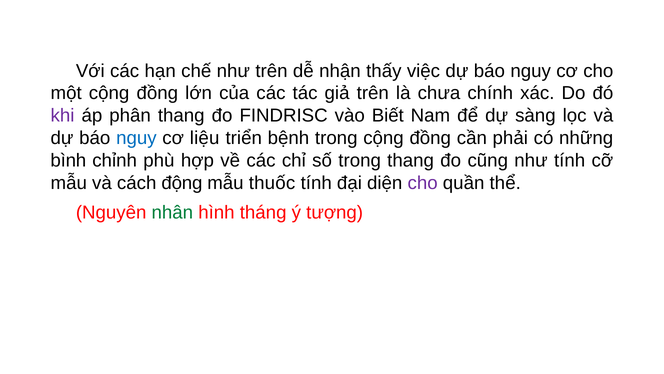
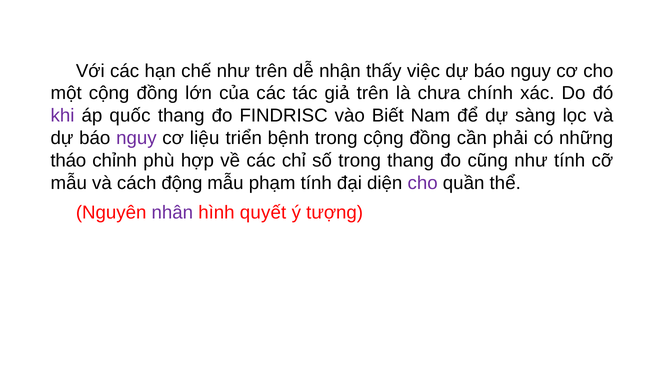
phân: phân -> quốc (130, 116)
nguy colour: blue -> purple (136, 138)
bình: bình -> tháo (68, 160)
thuốc: thuốc -> phạm (272, 183)
nhân colour: green -> purple (172, 212)
tháng: tháng -> quyết (263, 212)
